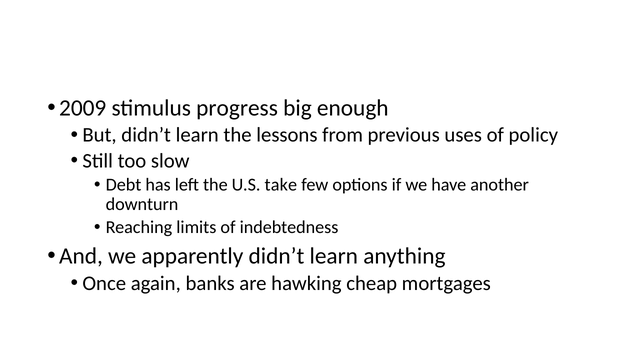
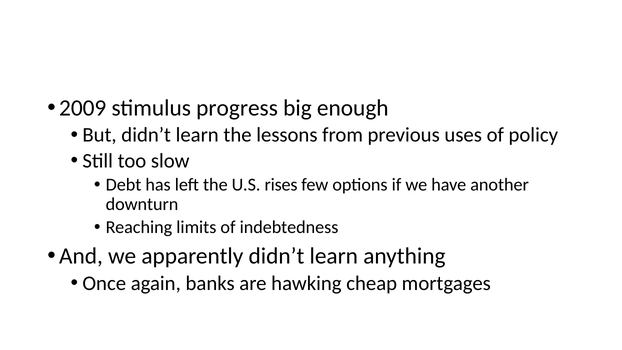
take: take -> rises (281, 185)
